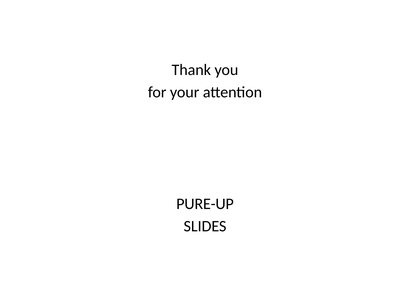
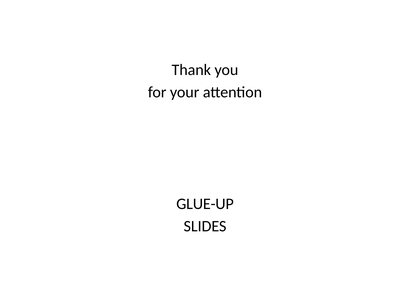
PURE-UP: PURE-UP -> GLUE-UP (205, 204)
